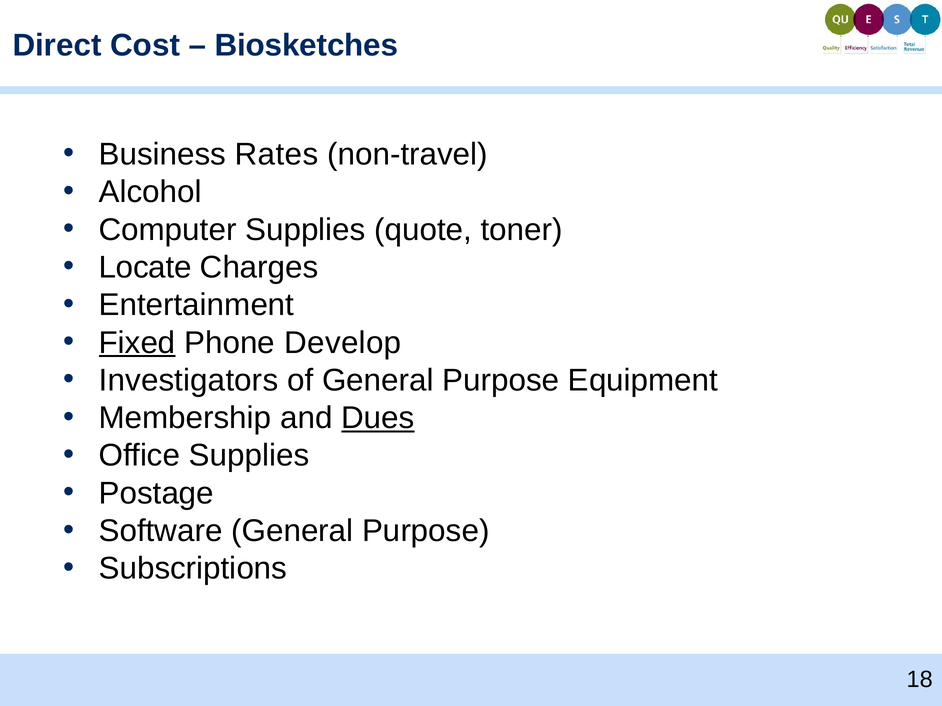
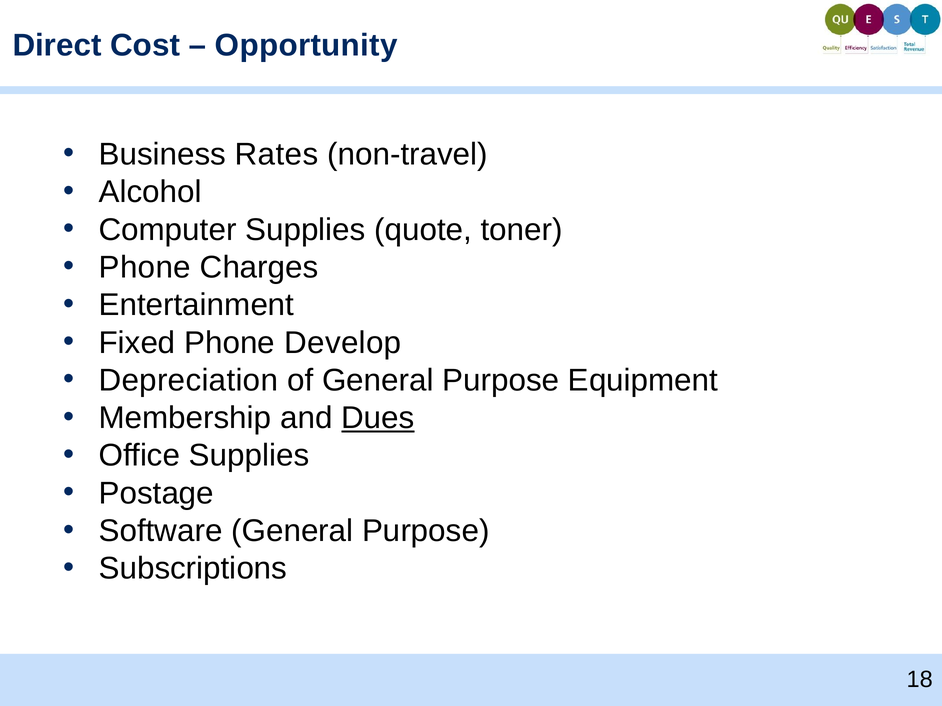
Biosketches: Biosketches -> Opportunity (306, 45)
Locate: Locate -> Phone (145, 268)
Fixed underline: present -> none (137, 343)
Investigators: Investigators -> Depreciation (188, 381)
